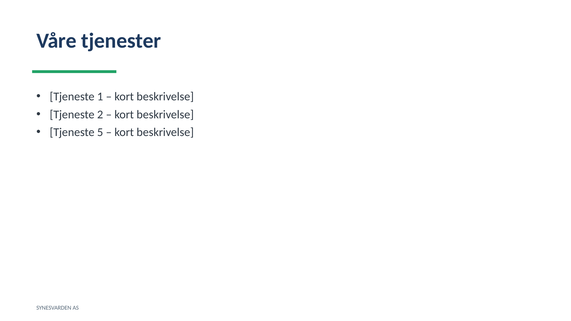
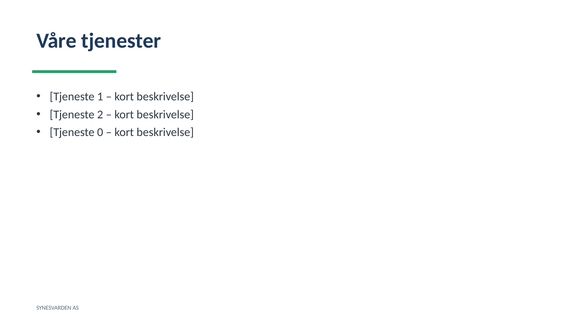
5: 5 -> 0 (100, 132)
